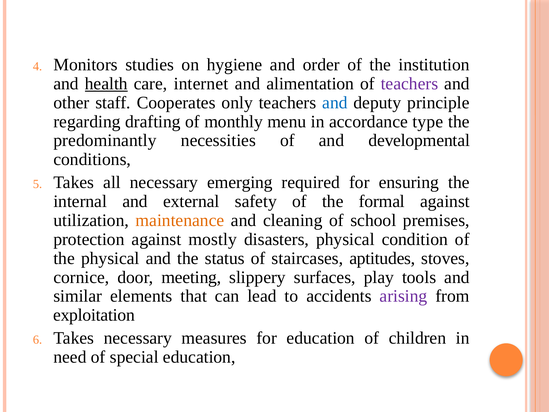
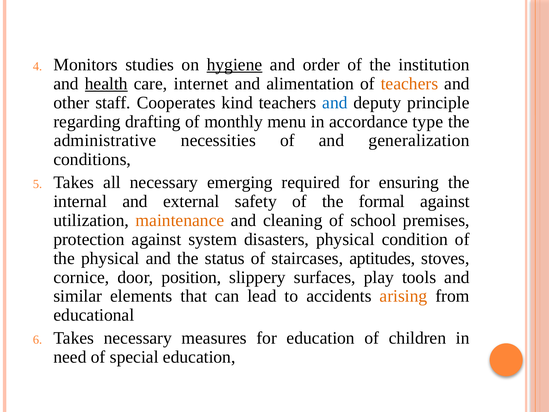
hygiene underline: none -> present (234, 65)
teachers colour: purple -> orange (409, 84)
only: only -> kind (237, 103)
predominantly: predominantly -> administrative (105, 140)
developmental: developmental -> generalization (419, 140)
mostly: mostly -> system (213, 239)
meeting: meeting -> position (191, 277)
arising colour: purple -> orange (403, 296)
exploitation: exploitation -> educational (94, 315)
